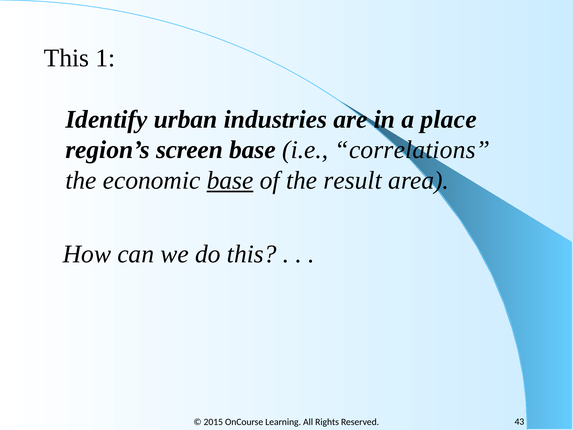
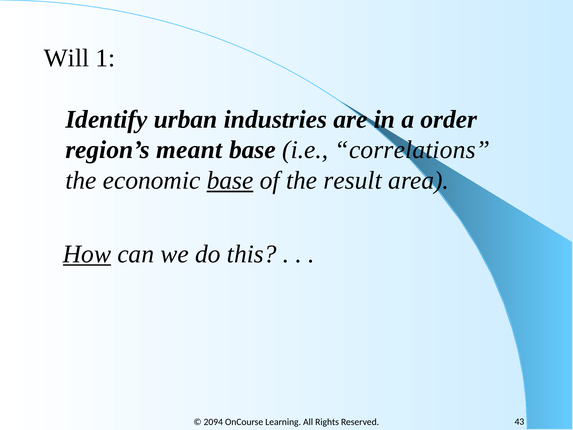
This: This -> Will (67, 58)
place: place -> order (449, 119)
screen: screen -> meant (189, 150)
How underline: none -> present (87, 254)
2015: 2015 -> 2094 (213, 422)
